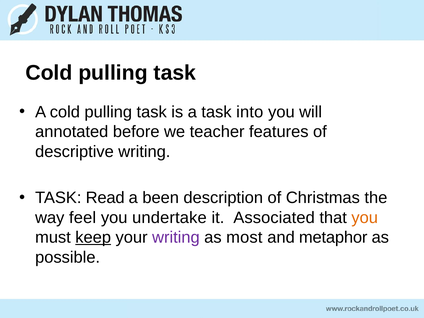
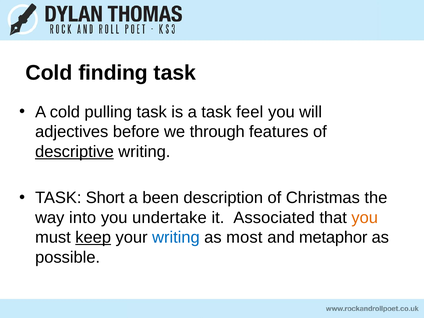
pulling: pulling -> finding (113, 73)
into: into -> feel (250, 112)
annotated: annotated -> adjectives (72, 132)
teacher: teacher -> through (217, 132)
descriptive underline: none -> present (74, 152)
Read: Read -> Short (105, 198)
feel: feel -> into (83, 218)
writing colour: purple -> blue (176, 237)
